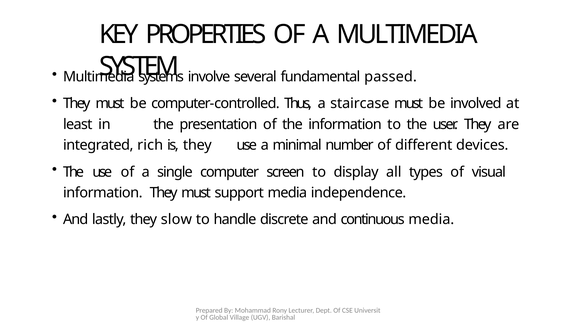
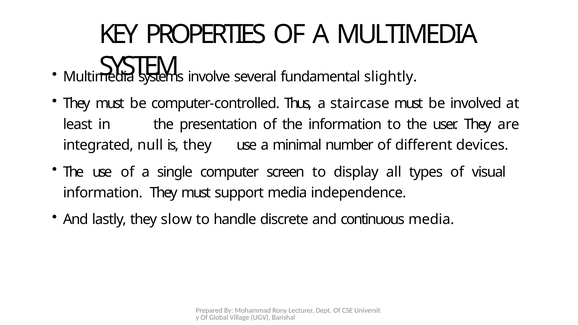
passed: passed -> slightly (391, 77)
rich: rich -> null (150, 145)
